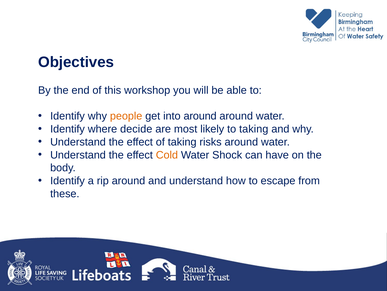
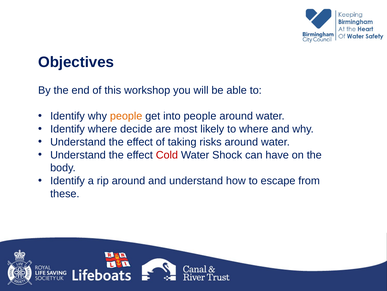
into around: around -> people (200, 116)
to taking: taking -> where (254, 129)
Cold colour: orange -> red (167, 155)
